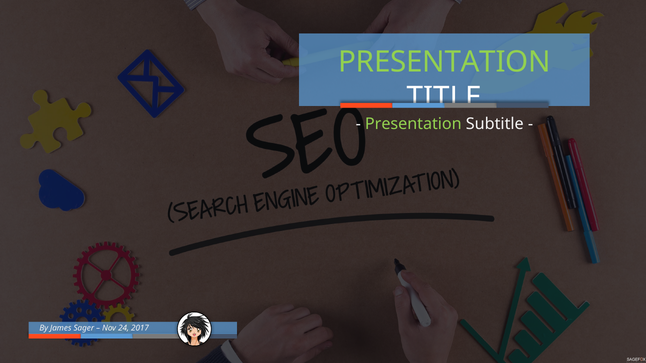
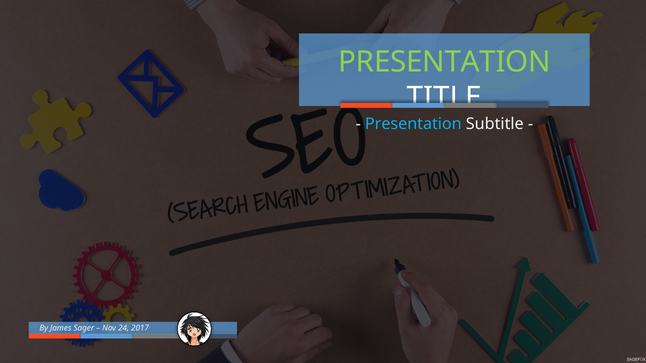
Presentation colour: light green -> light blue (413, 124)
